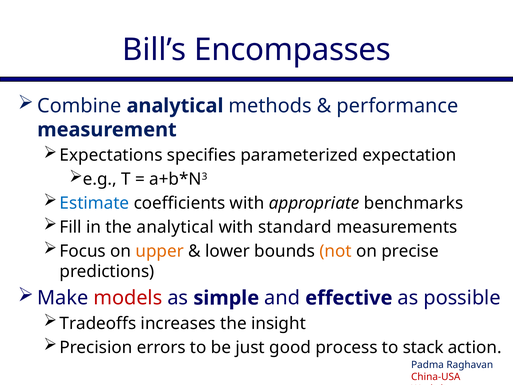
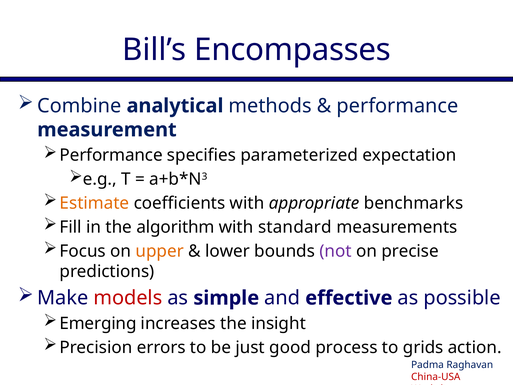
Expectations: Expectations -> Performance (111, 155)
Estimate colour: blue -> orange (94, 203)
the analytical: analytical -> algorithm (175, 227)
not colour: orange -> purple (336, 251)
Tradeoffs: Tradeoffs -> Emerging (98, 323)
stack: stack -> grids (423, 347)
